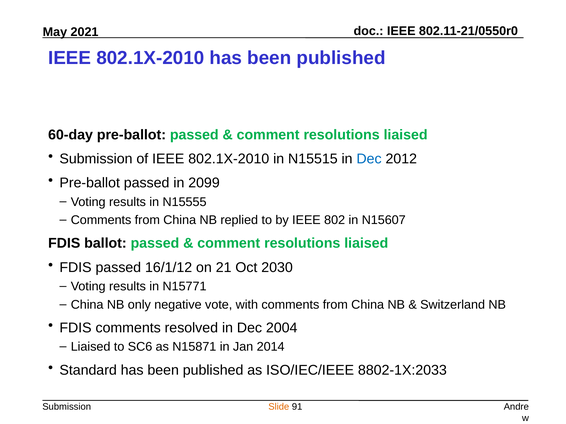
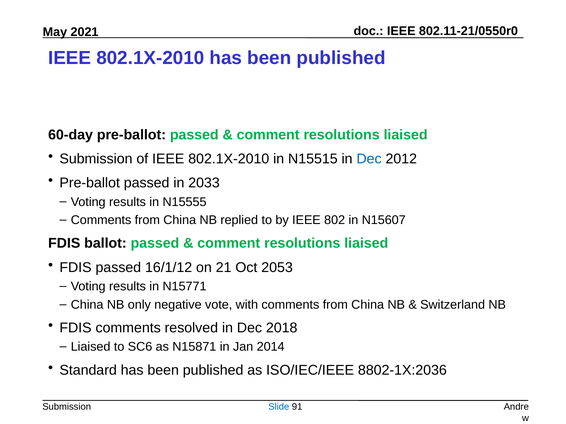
2099: 2099 -> 2033 (204, 183)
2030: 2030 -> 2053 (277, 268)
2004: 2004 -> 2018 (282, 328)
8802-1X:2033: 8802-1X:2033 -> 8802-1X:2036 (402, 370)
Slide colour: orange -> blue (279, 407)
